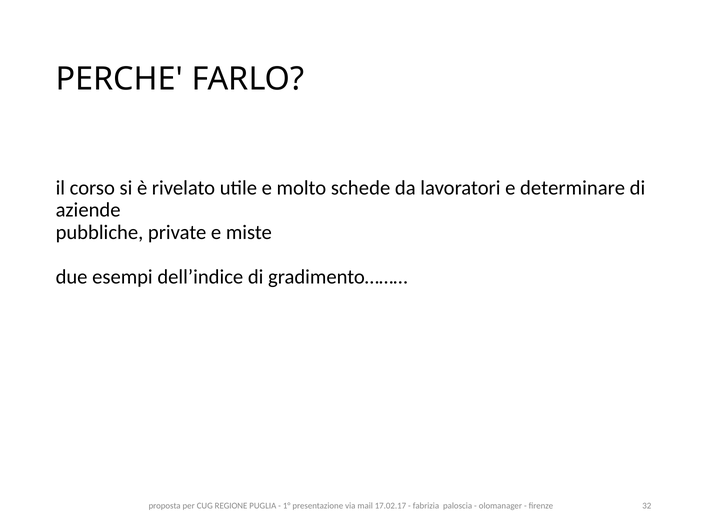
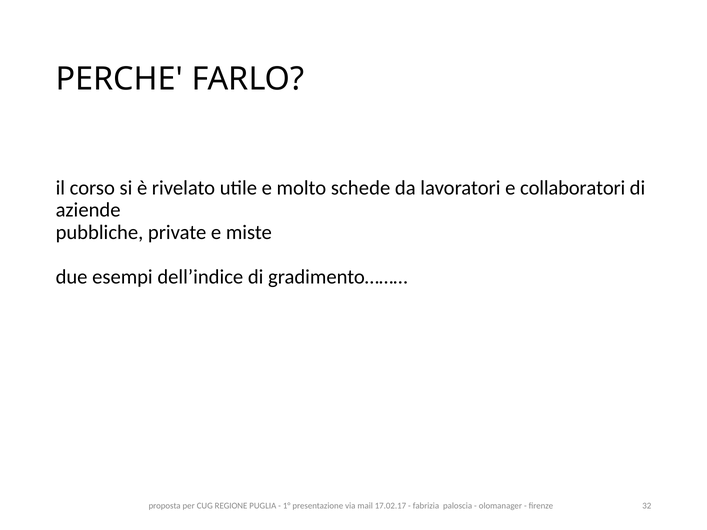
determinare: determinare -> collaboratori (573, 188)
